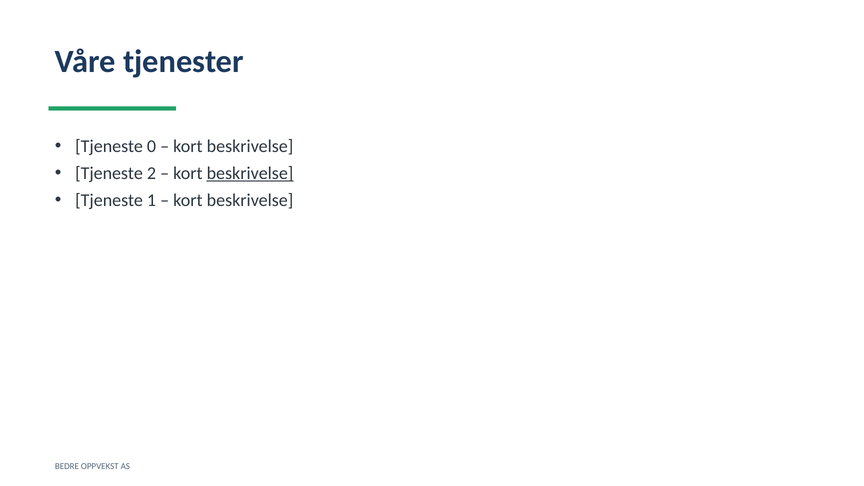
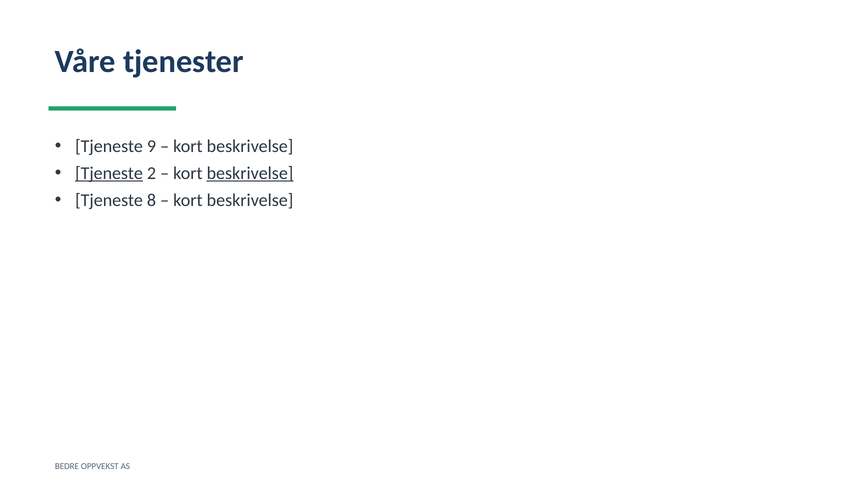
0: 0 -> 9 (151, 146)
Tjeneste underline: none -> present (109, 173)
1: 1 -> 8 (151, 200)
